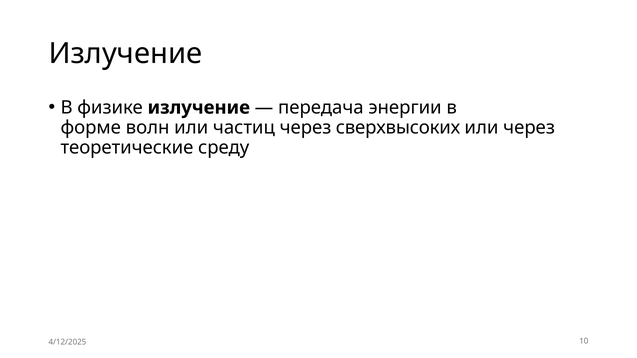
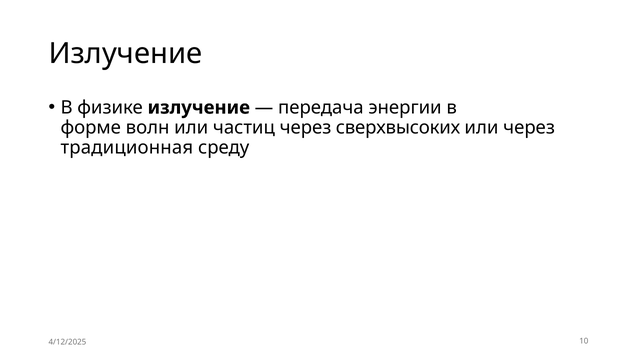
теоретические: теоретические -> традиционная (127, 148)
